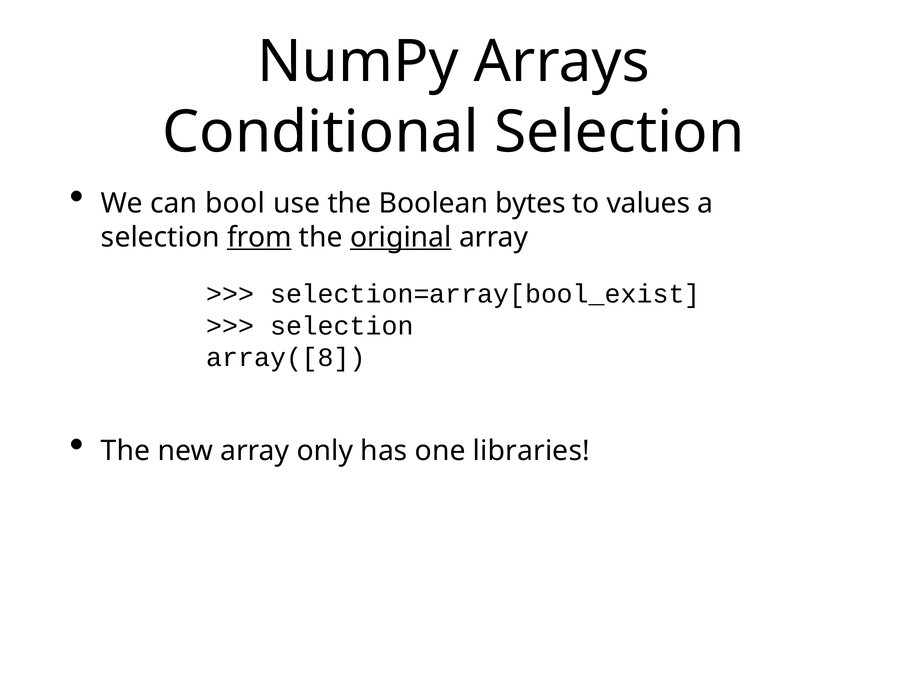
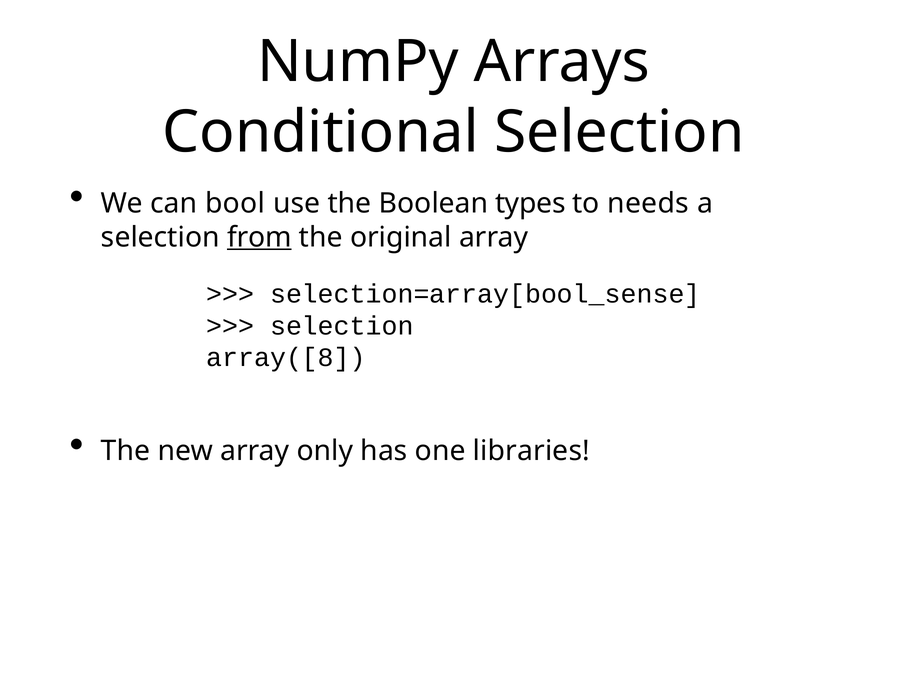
bytes: bytes -> types (530, 203)
values: values -> needs (648, 203)
original underline: present -> none (401, 237)
selection=array[bool_exist: selection=array[bool_exist -> selection=array[bool_sense (485, 294)
